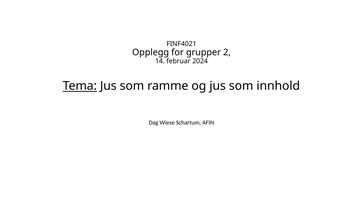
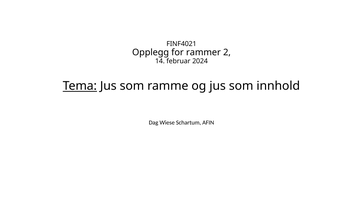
grupper: grupper -> rammer (203, 52)
